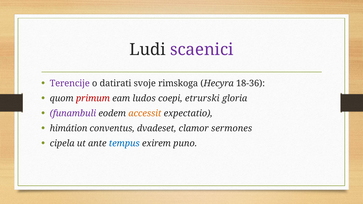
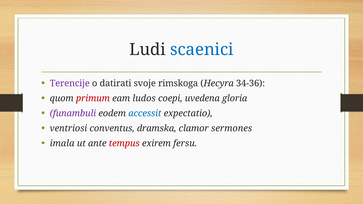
scaenici colour: purple -> blue (202, 50)
18-36: 18-36 -> 34-36 (251, 84)
etrurski: etrurski -> uvedena (202, 99)
accessit colour: orange -> blue (145, 114)
himátion: himátion -> ventriosi (68, 128)
dvadeset: dvadeset -> dramska (157, 128)
cipela: cipela -> imala (62, 143)
tempus colour: blue -> red (124, 143)
puno: puno -> fersu (185, 143)
